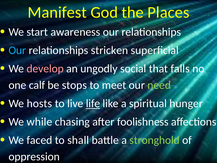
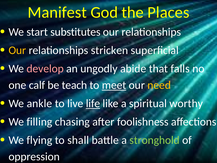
awareness: awareness -> substitutes (75, 32)
Our colour: light blue -> yellow (17, 50)
social: social -> abide (133, 69)
stops: stops -> teach (74, 85)
meet underline: none -> present (114, 85)
need colour: light green -> yellow (159, 85)
hosts: hosts -> ankle (39, 103)
hunger: hunger -> worthy (186, 103)
while: while -> filling (39, 122)
faced: faced -> flying (39, 140)
